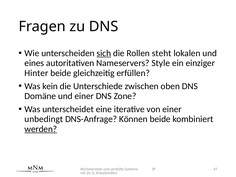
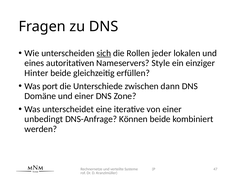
steht: steht -> jeder (162, 53)
kein: kein -> port (50, 86)
oben: oben -> dann (170, 86)
werden underline: present -> none (41, 129)
